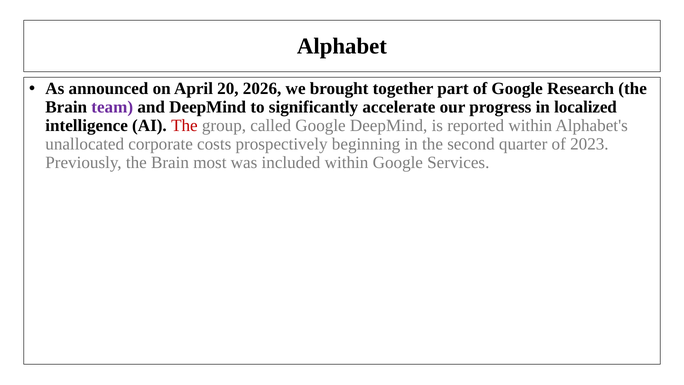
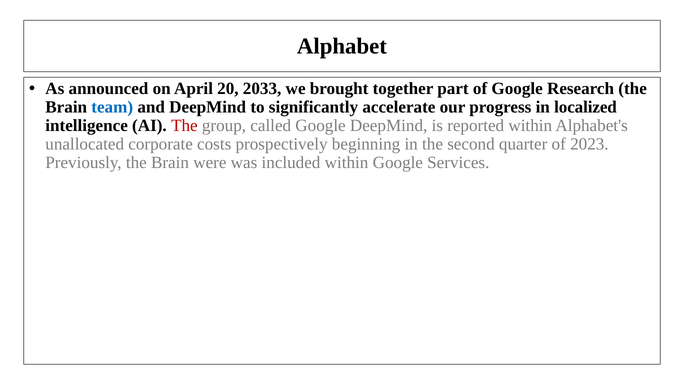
2026: 2026 -> 2033 (262, 89)
team colour: purple -> blue (112, 107)
most: most -> were (210, 162)
